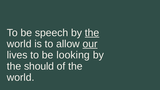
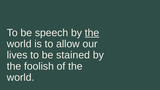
our underline: present -> none (90, 44)
looking: looking -> stained (73, 55)
should: should -> foolish (39, 66)
